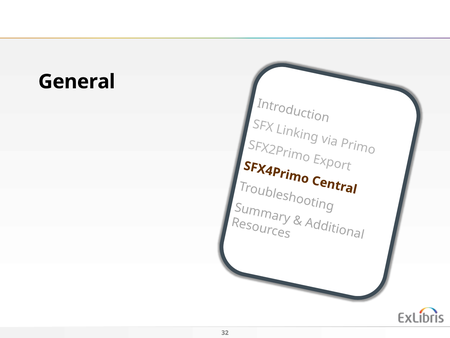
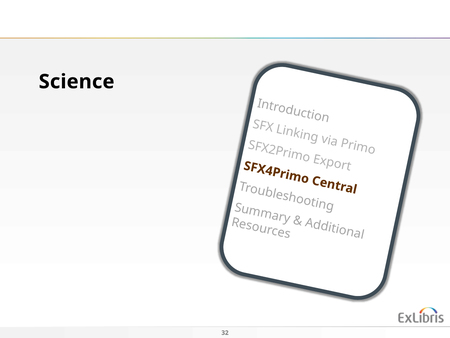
General: General -> Science (77, 82)
